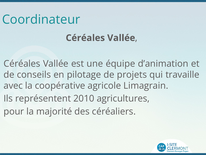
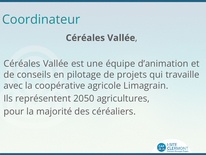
2010: 2010 -> 2050 (84, 98)
